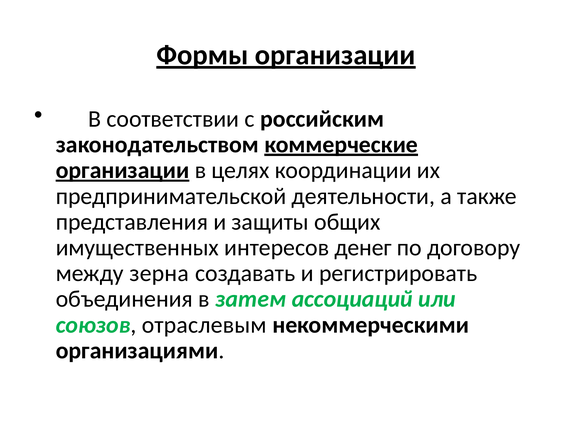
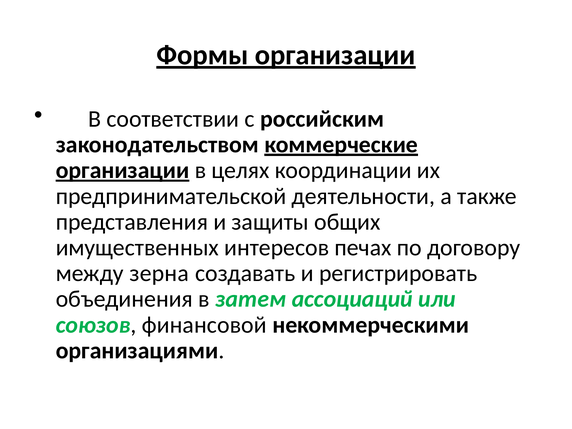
денег: денег -> печах (363, 248)
отраслевым: отраслевым -> финансовой (204, 325)
